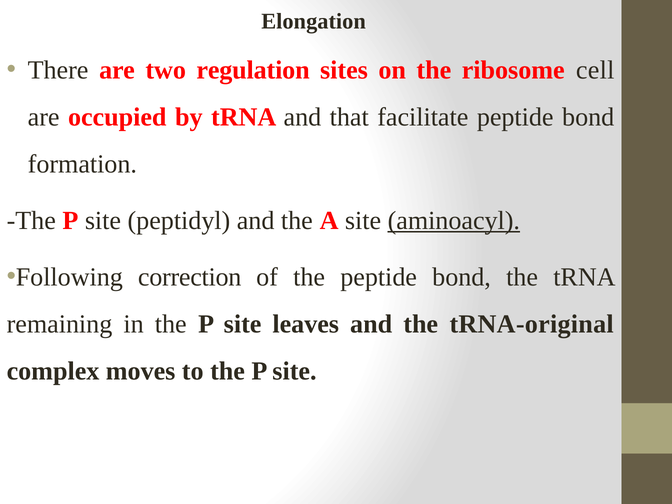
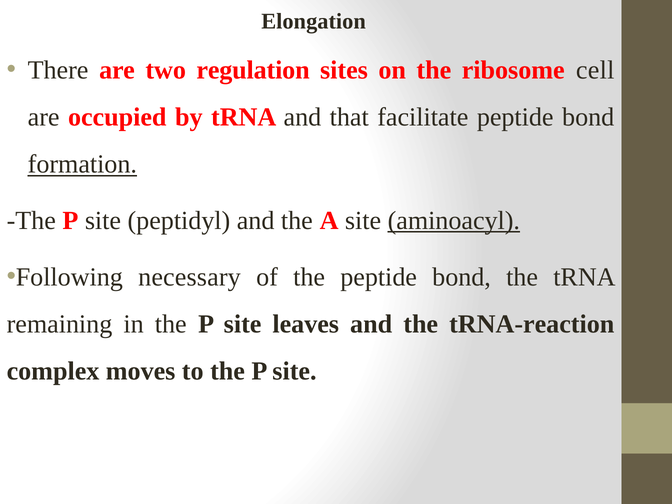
formation underline: none -> present (82, 164)
correction: correction -> necessary (189, 277)
tRNA-original: tRNA-original -> tRNA-reaction (532, 324)
